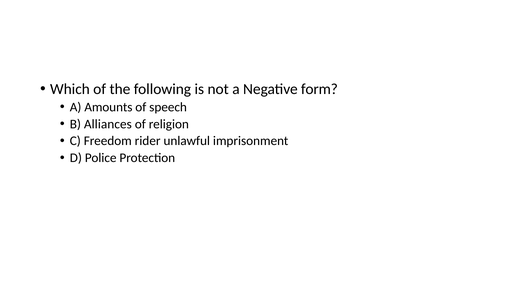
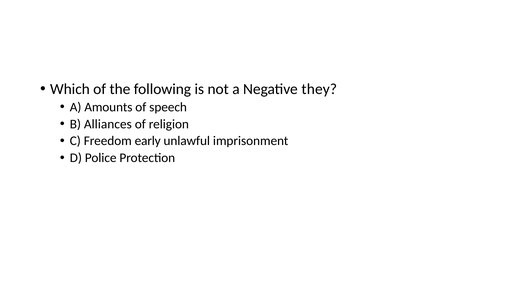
form: form -> they (319, 89)
rider: rider -> early (148, 141)
